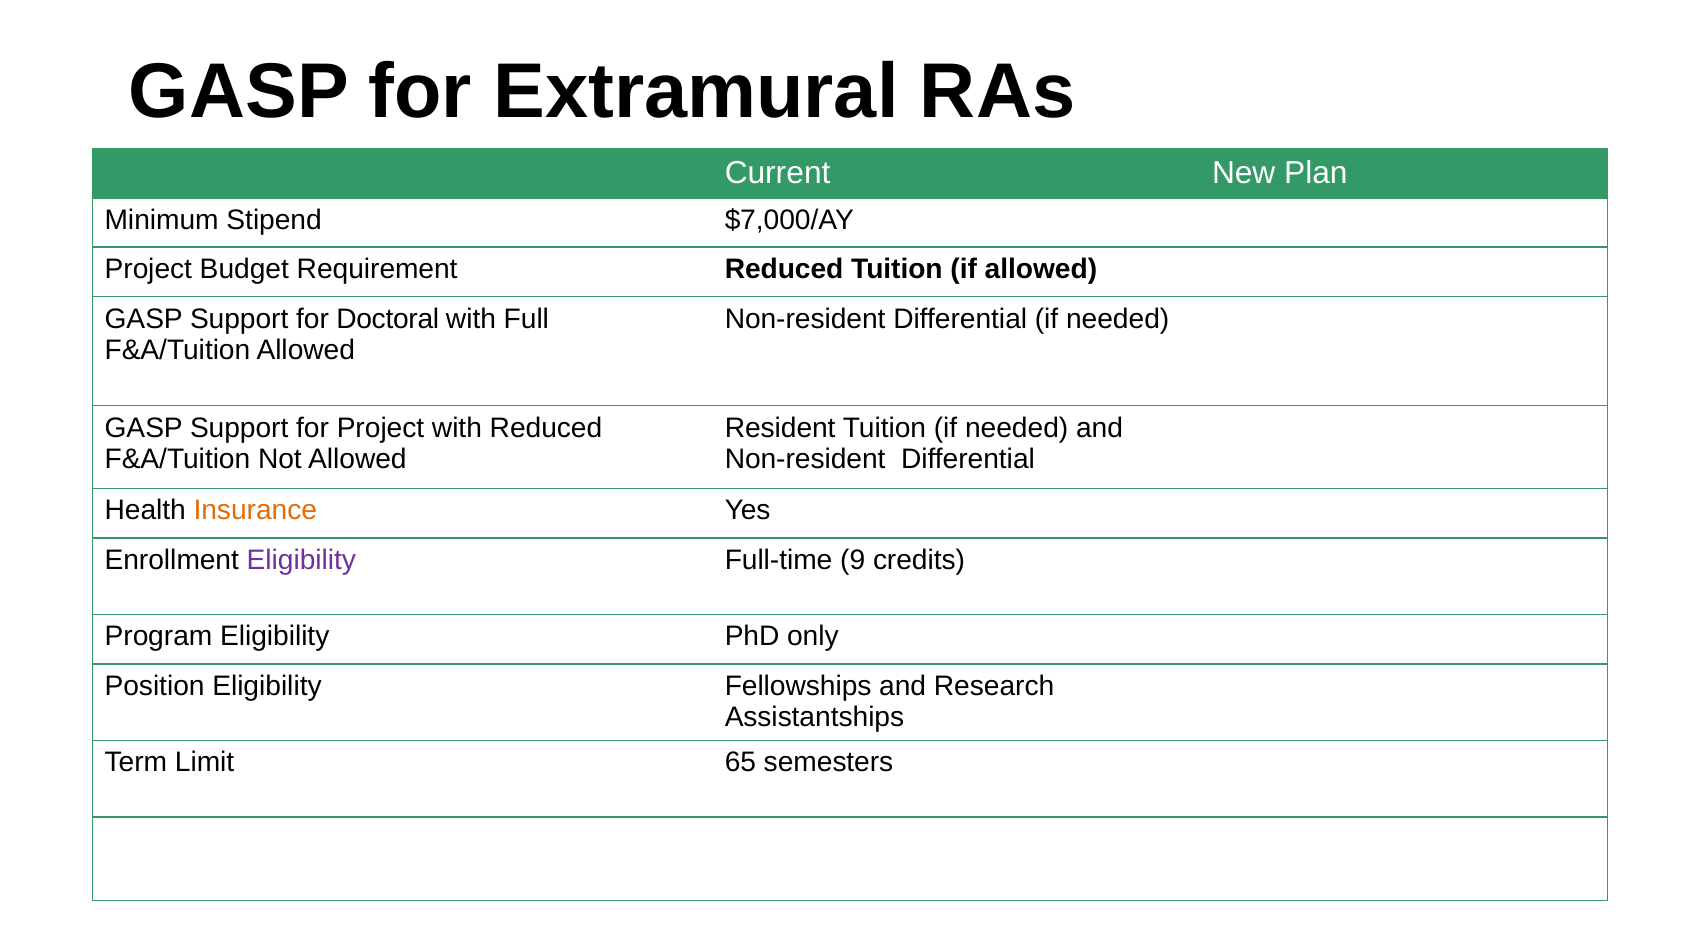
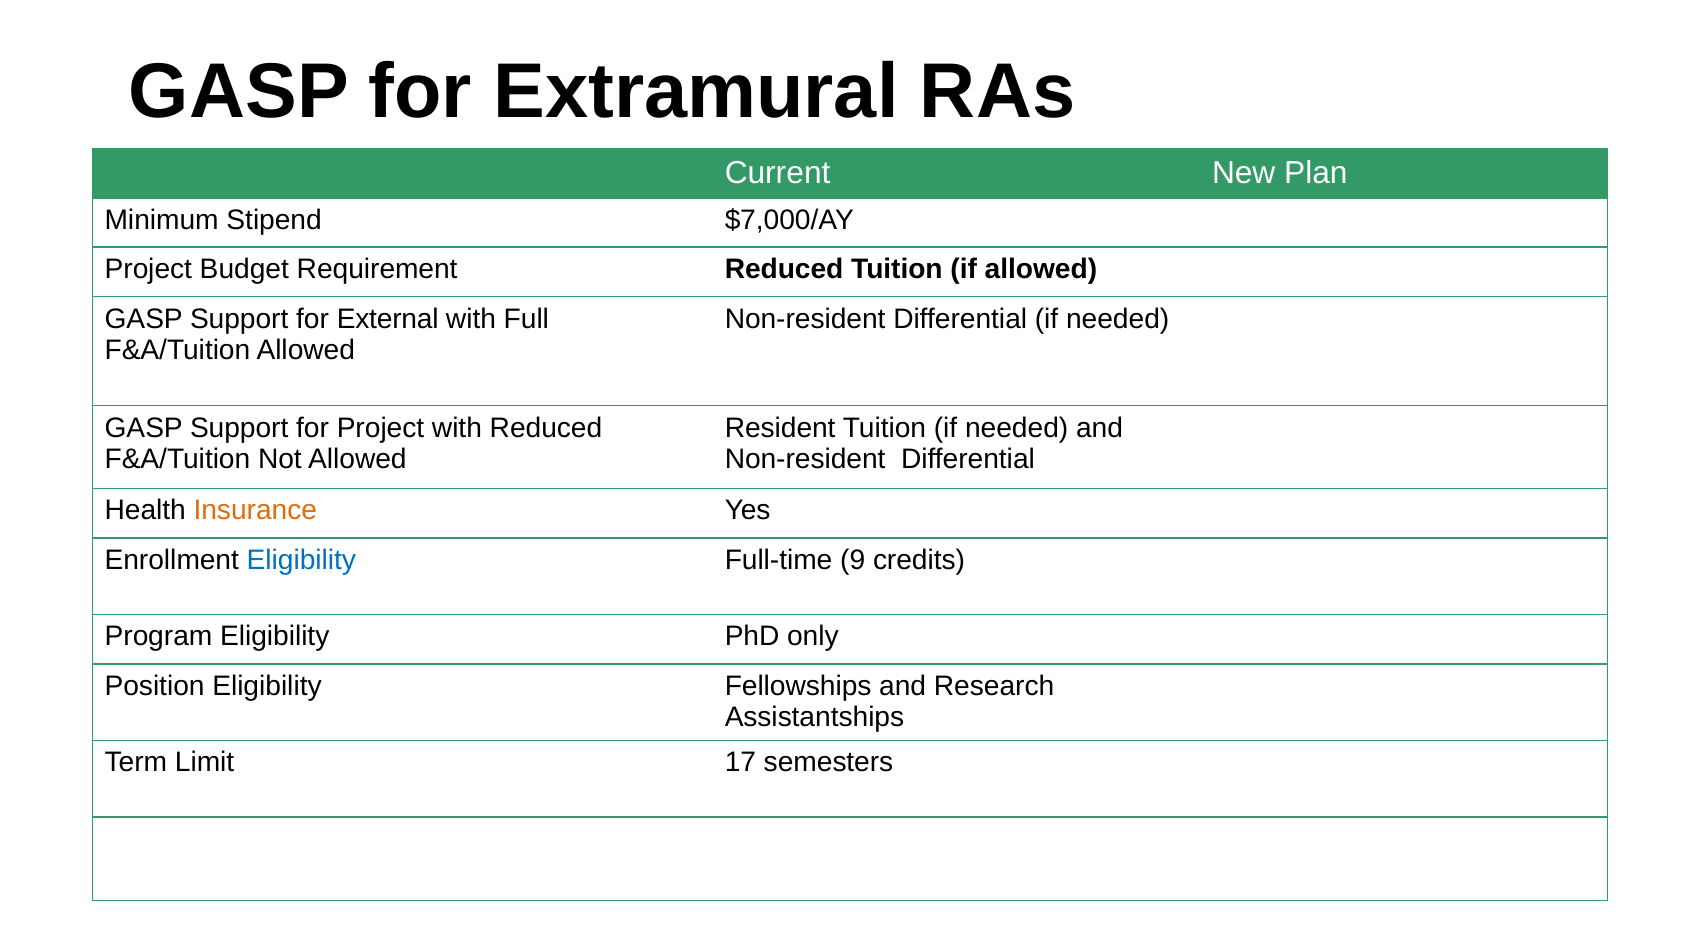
Doctoral: Doctoral -> External (388, 319)
Eligibility colour: purple -> blue (301, 560)
65: 65 -> 17 (740, 762)
